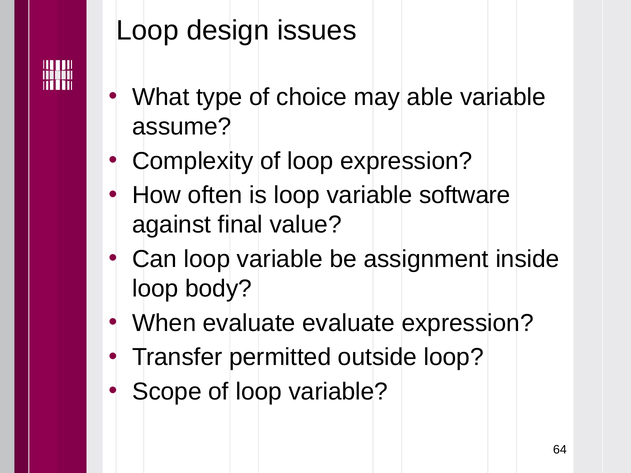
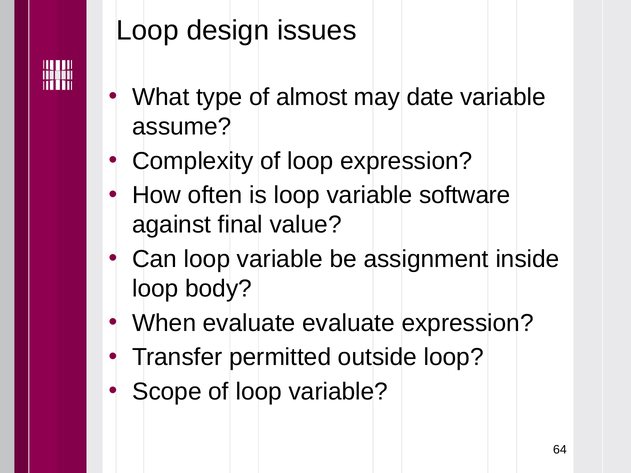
choice: choice -> almost (312, 97)
able: able -> date (430, 97)
